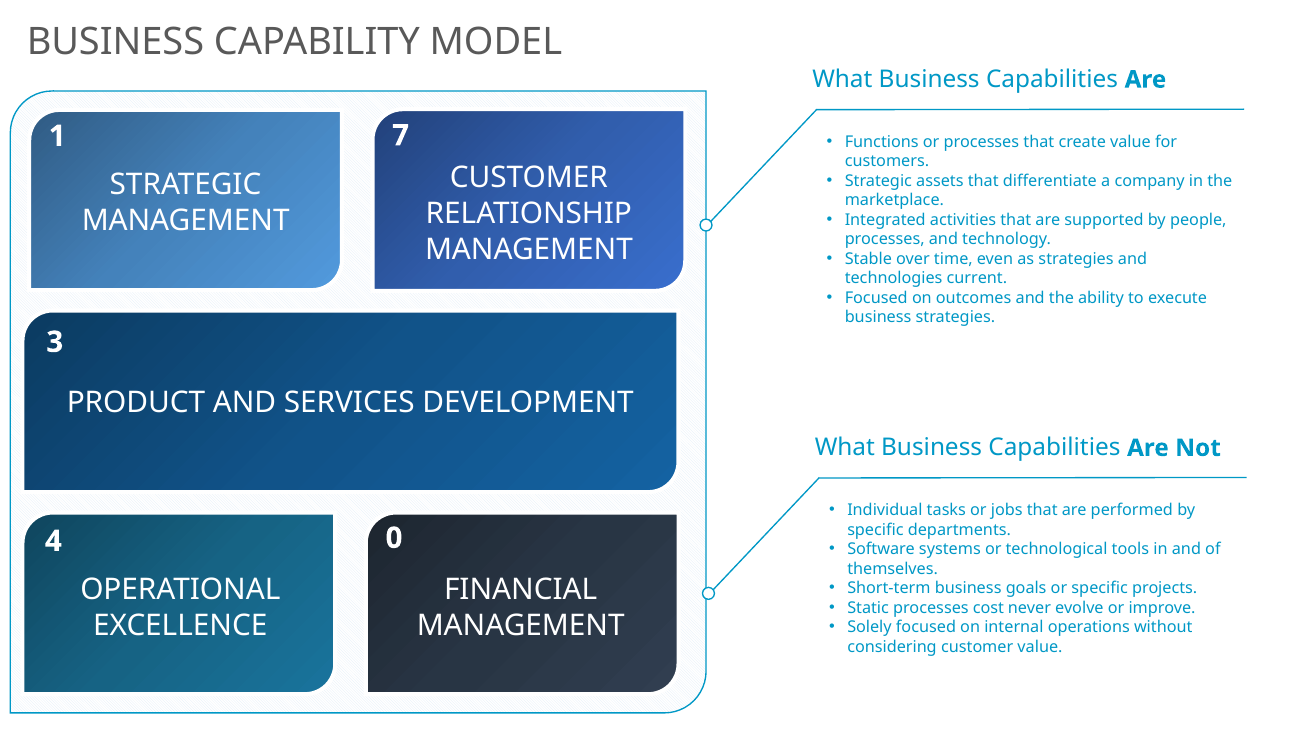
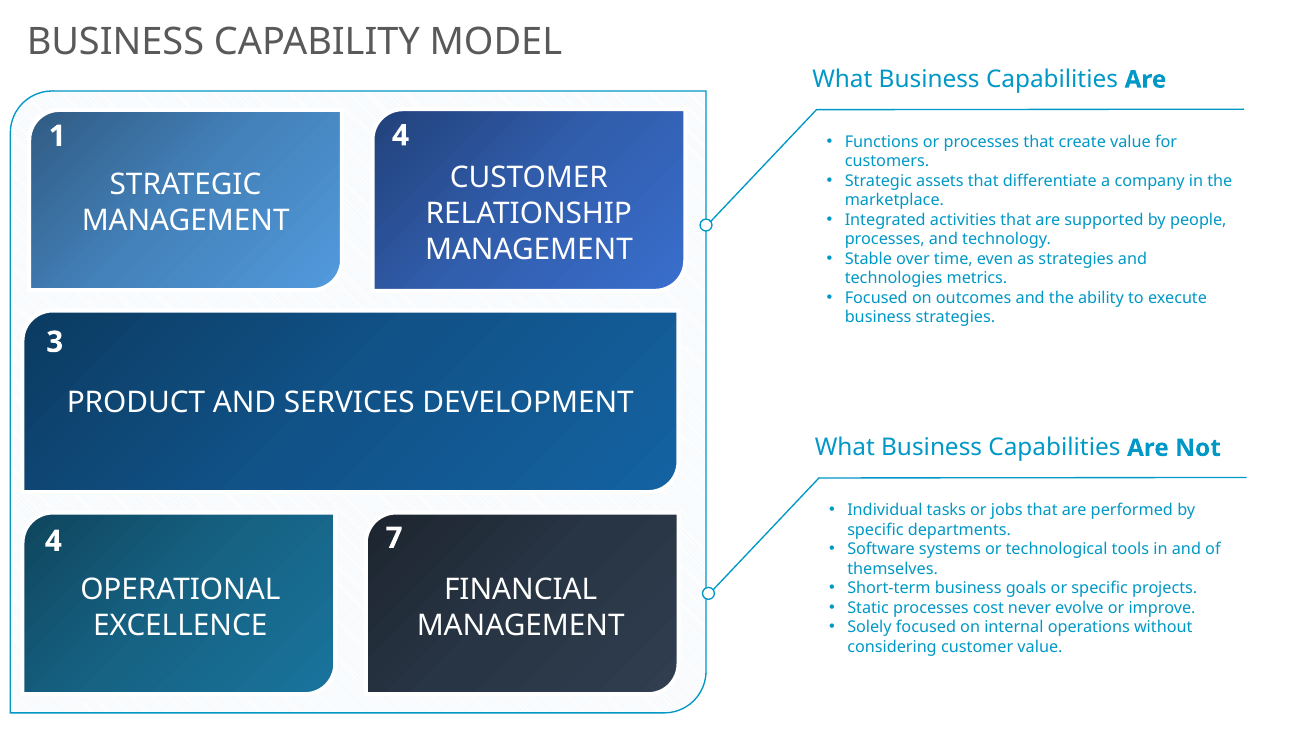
1 7: 7 -> 4 (401, 136)
current: current -> metrics (977, 279)
0: 0 -> 7 (394, 538)
